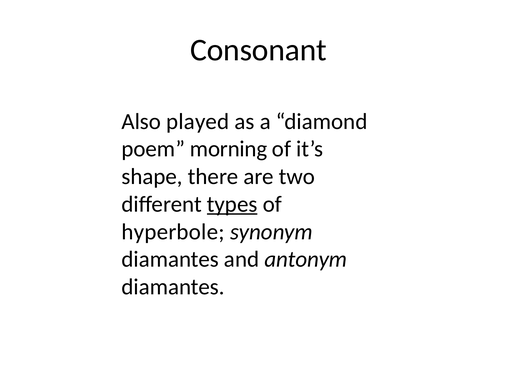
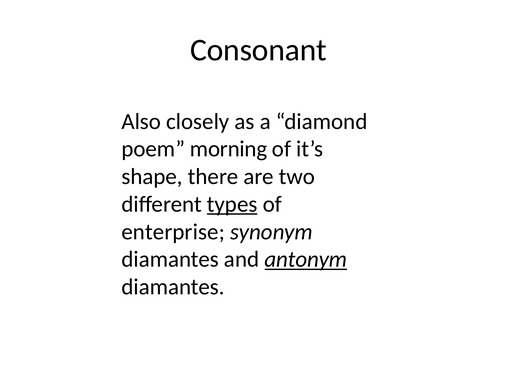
played: played -> closely (198, 121)
hyperbole: hyperbole -> enterprise (173, 232)
antonym underline: none -> present (306, 259)
